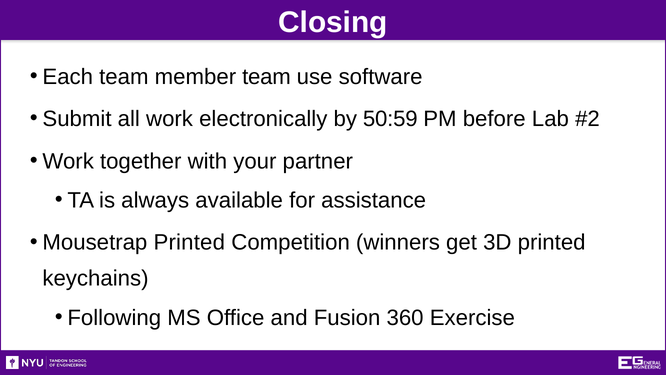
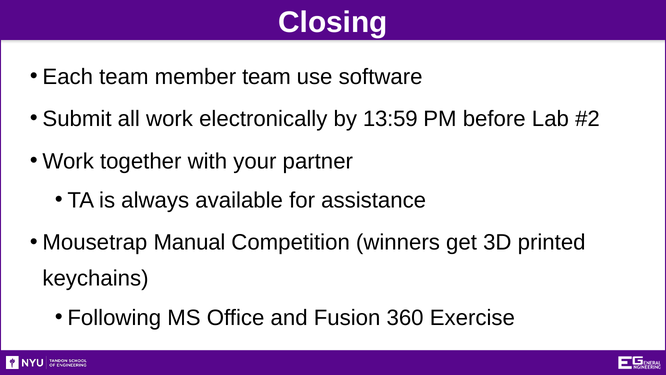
50:59: 50:59 -> 13:59 (390, 119)
Mousetrap Printed: Printed -> Manual (189, 242)
